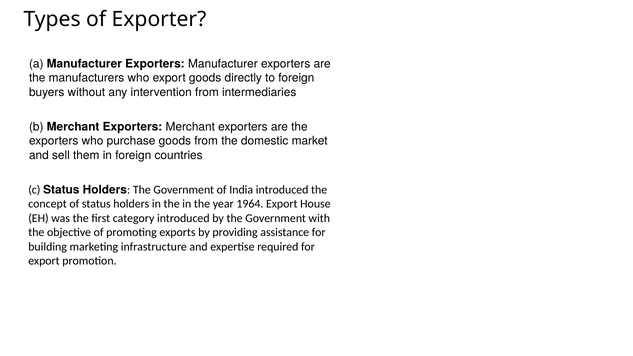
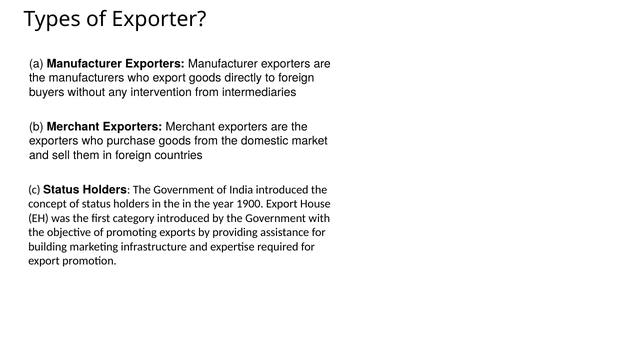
1964: 1964 -> 1900 (250, 204)
